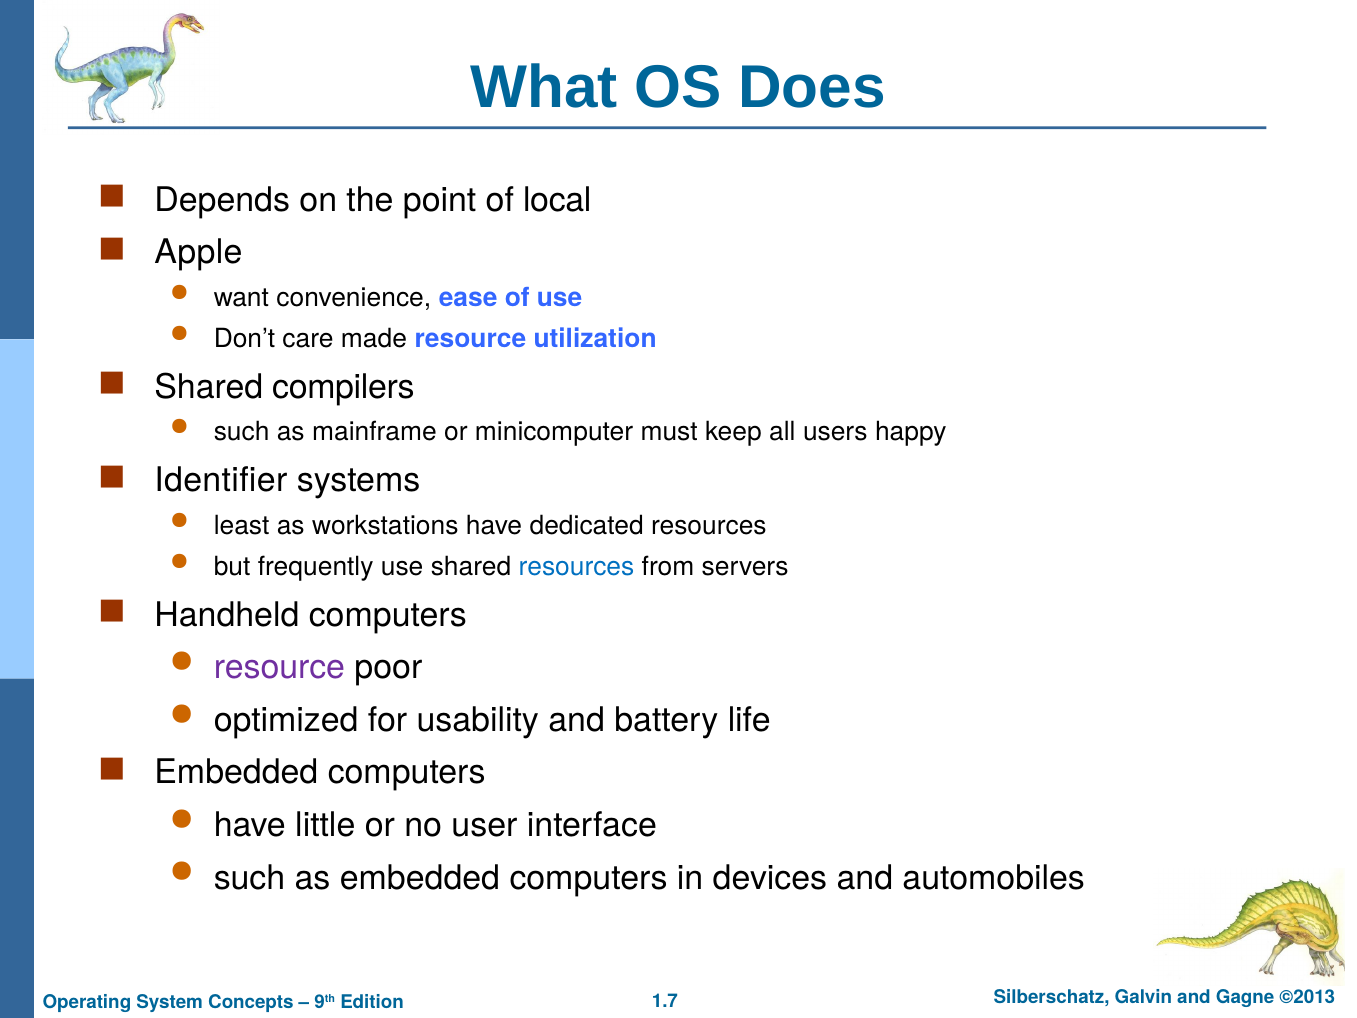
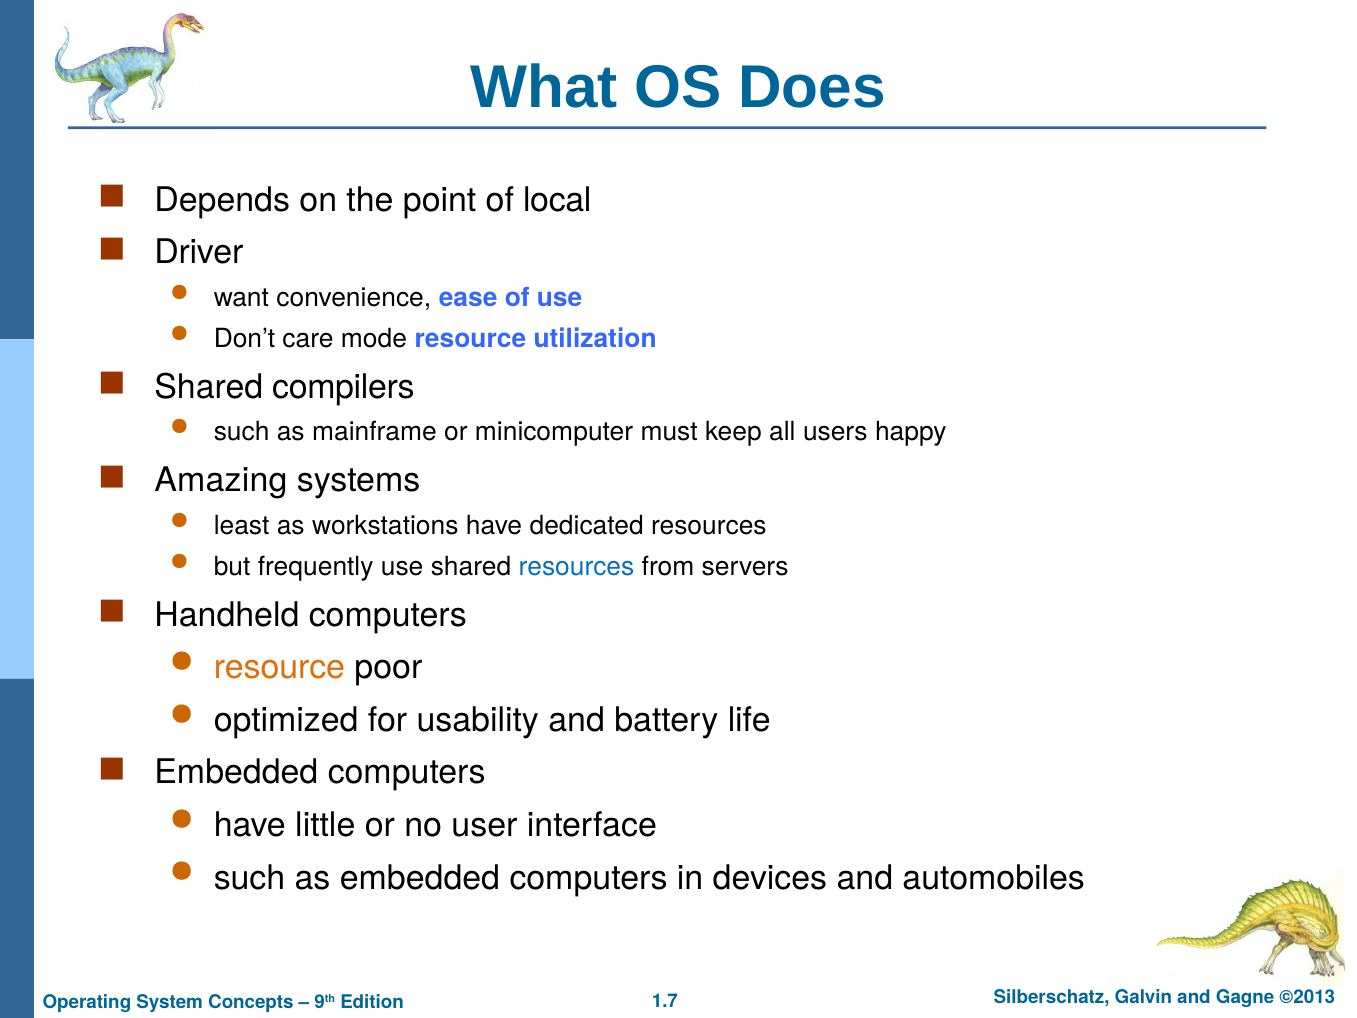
Apple: Apple -> Driver (199, 253)
made: made -> mode (374, 338)
Identifier: Identifier -> Amazing (221, 480)
resource colour: purple -> orange (279, 667)
